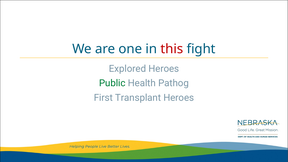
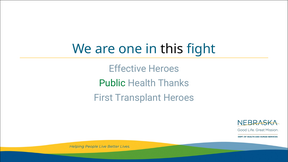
this colour: red -> black (172, 49)
Explored: Explored -> Effective (127, 69)
Pathog: Pathog -> Thanks (174, 83)
